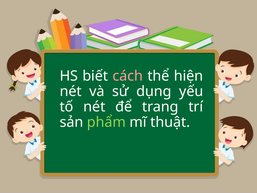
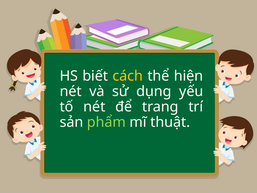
cách colour: pink -> yellow (128, 76)
